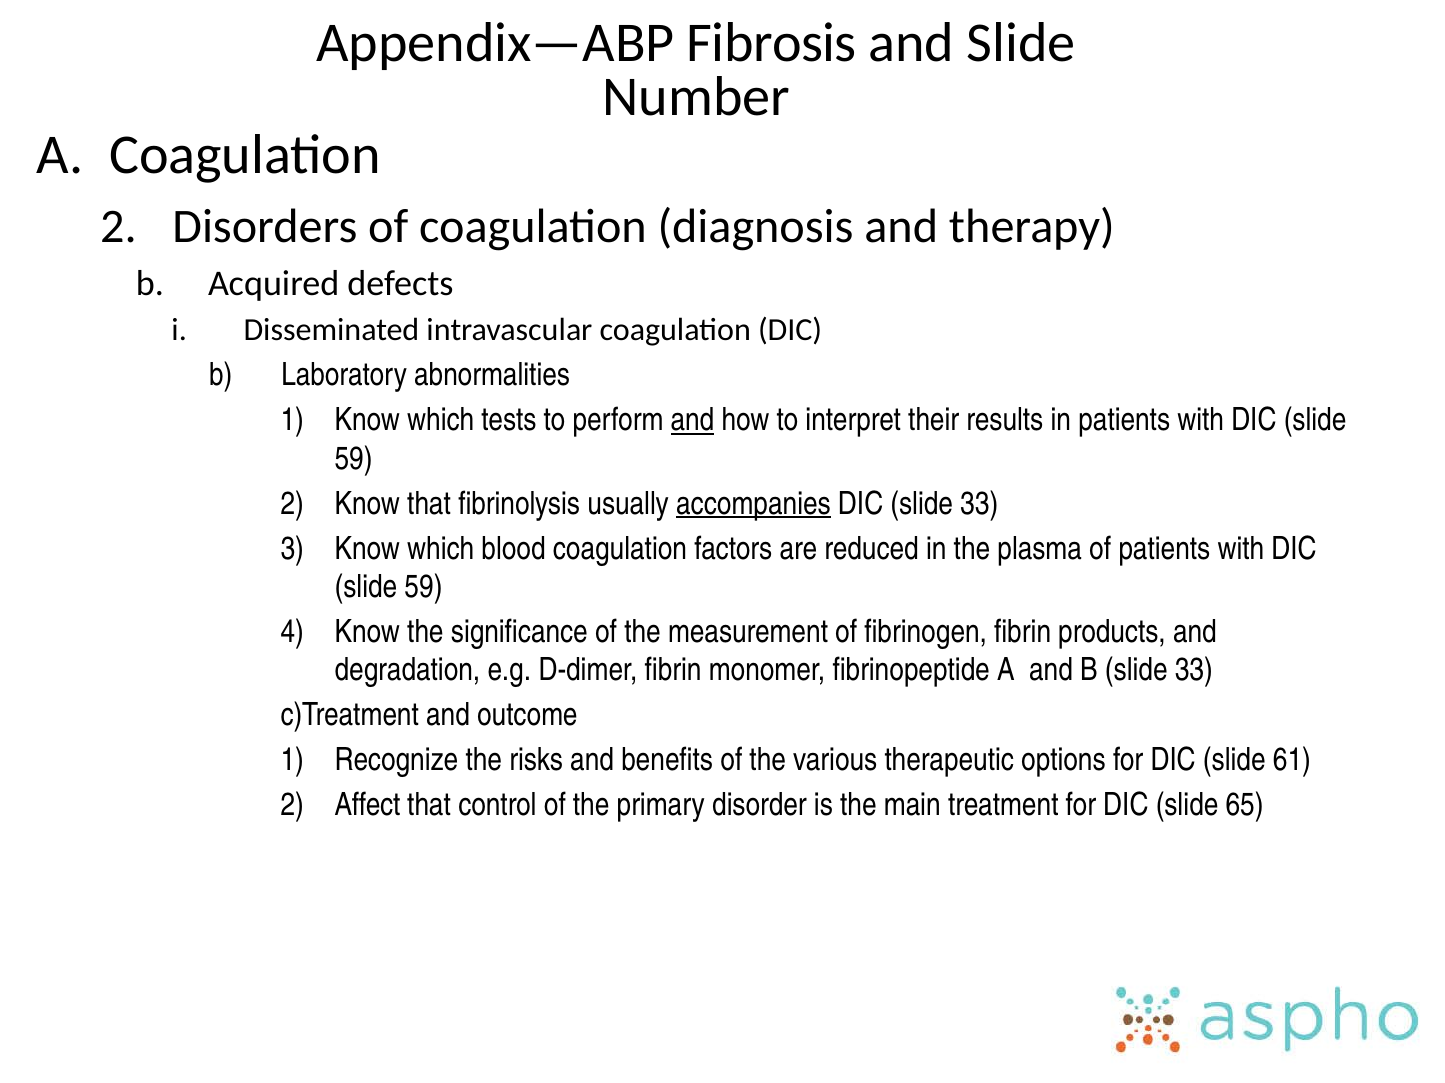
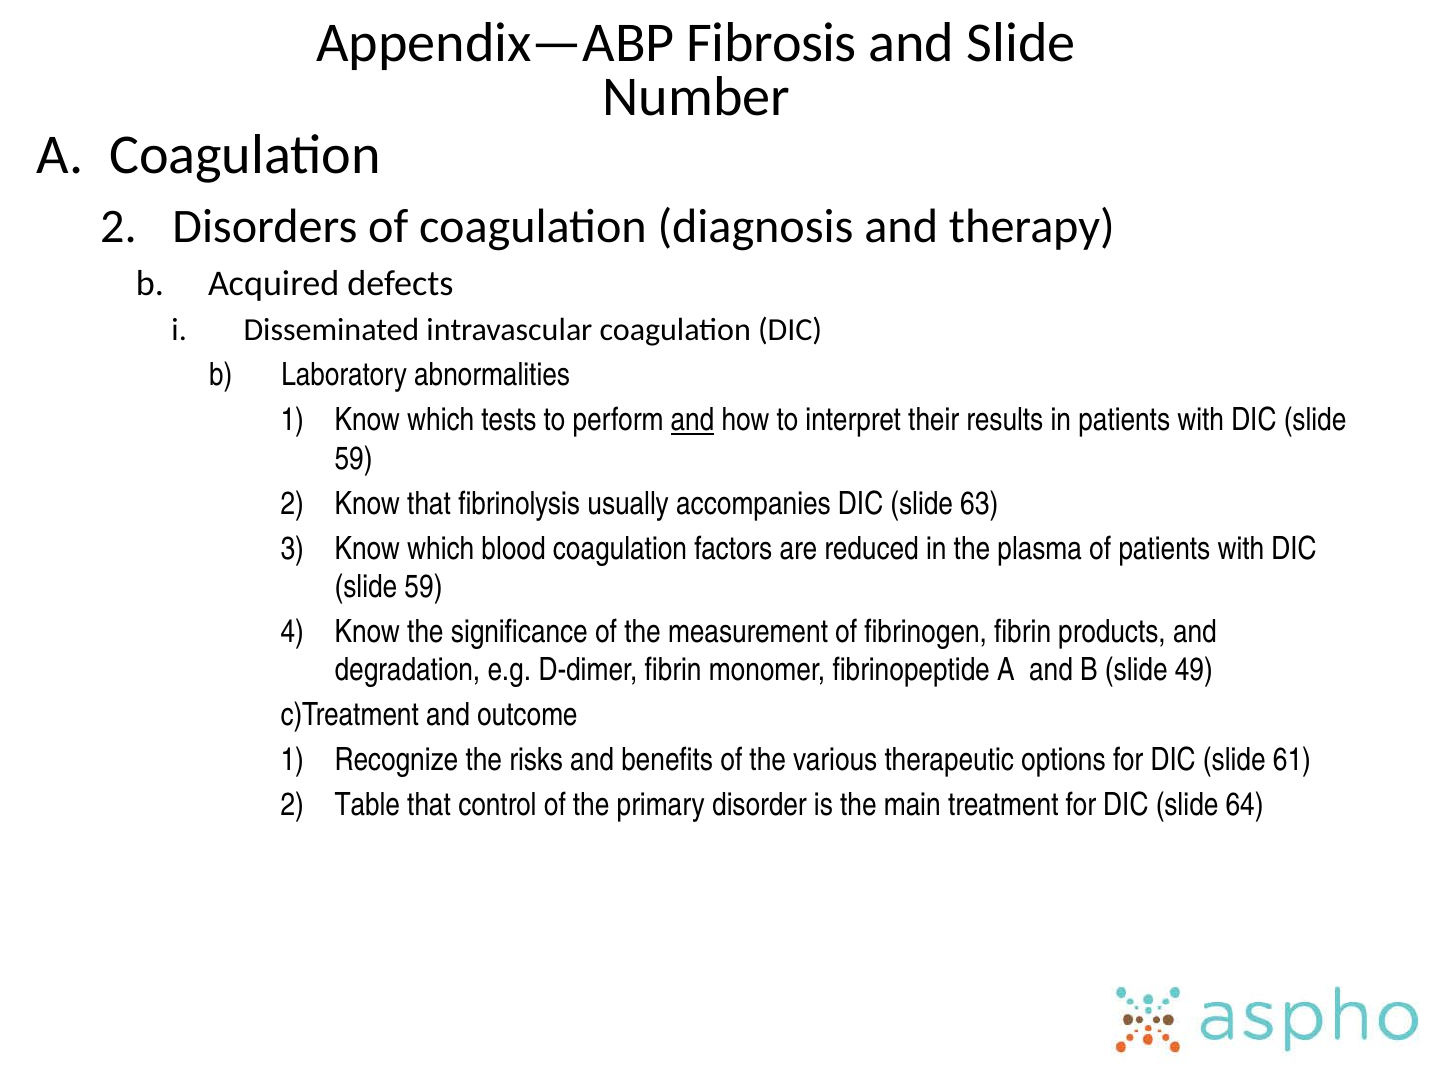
accompanies underline: present -> none (753, 504)
DIC slide 33: 33 -> 63 (979, 504)
B slide 33: 33 -> 49 (1194, 671)
Affect: Affect -> Table (367, 806)
65: 65 -> 64 (1245, 806)
